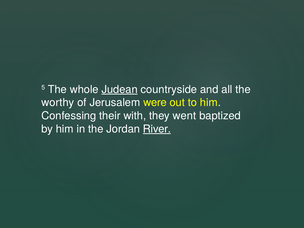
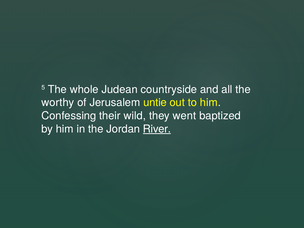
Judean underline: present -> none (120, 89)
were: were -> untie (155, 103)
with: with -> wild (135, 116)
